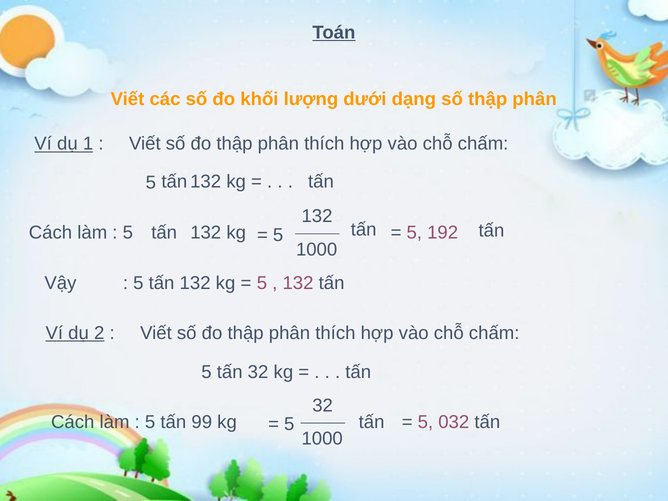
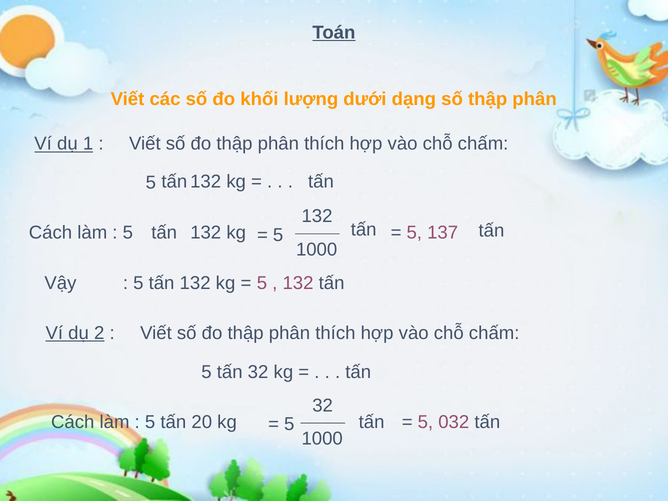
192: 192 -> 137 (443, 233)
99: 99 -> 20 (202, 422)
